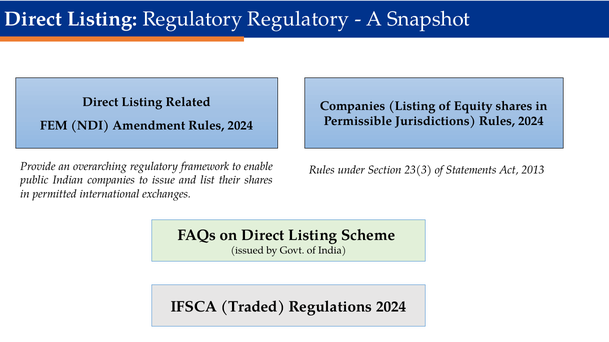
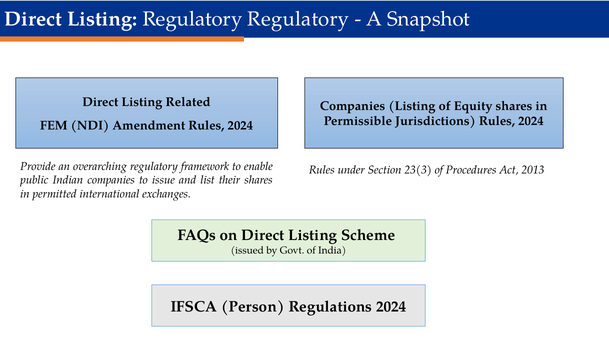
Statements: Statements -> Procedures (471, 170)
Traded: Traded -> Person (253, 307)
